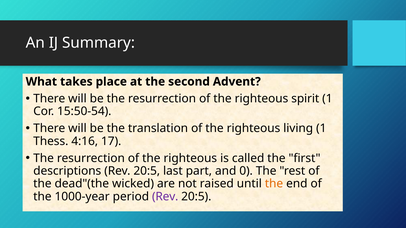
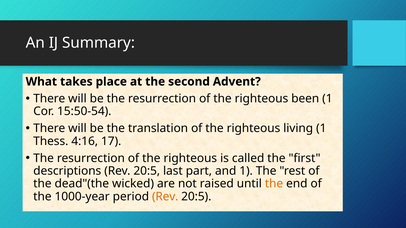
spirit: spirit -> been (305, 99)
and 0: 0 -> 1 (246, 171)
Rev colour: purple -> orange (165, 197)
